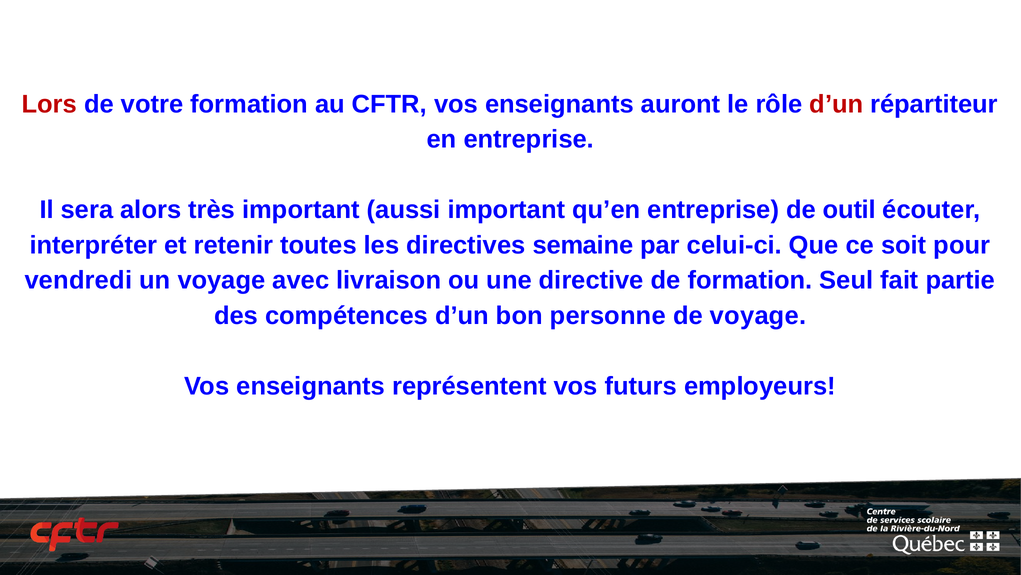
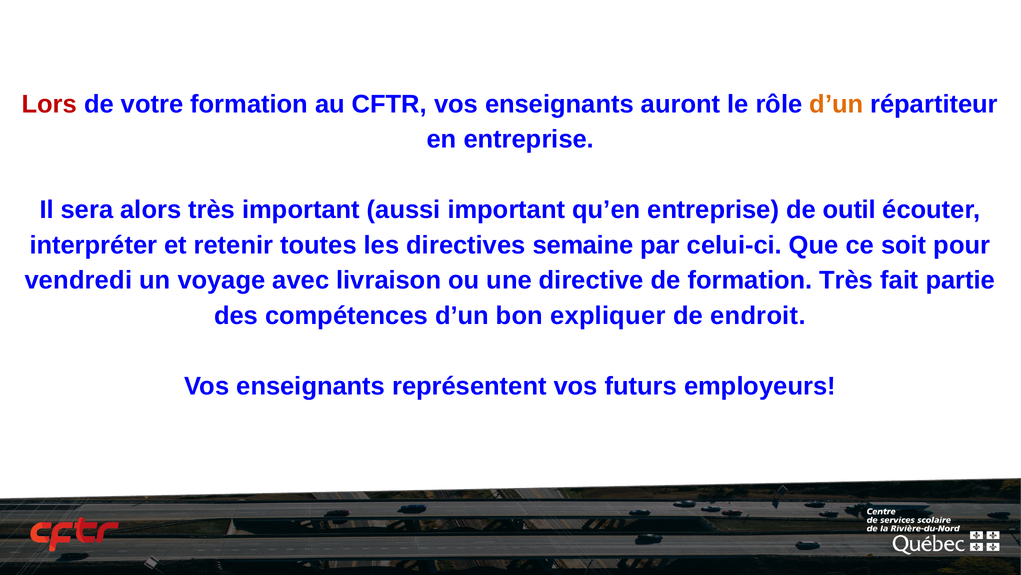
d’un colour: red -> orange (836, 104)
formation Seul: Seul -> Très (846, 280)
personne: personne -> expliquer (608, 315)
de voyage: voyage -> endroit (758, 315)
